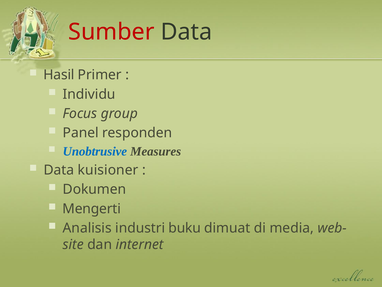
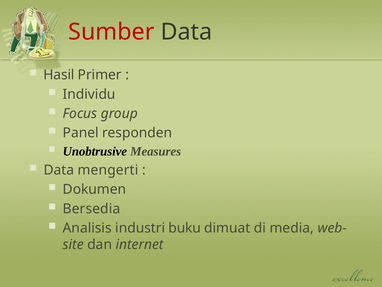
Unobtrusive colour: blue -> black (95, 151)
kuisioner: kuisioner -> mengerti (108, 170)
Mengerti: Mengerti -> Bersedia (92, 208)
